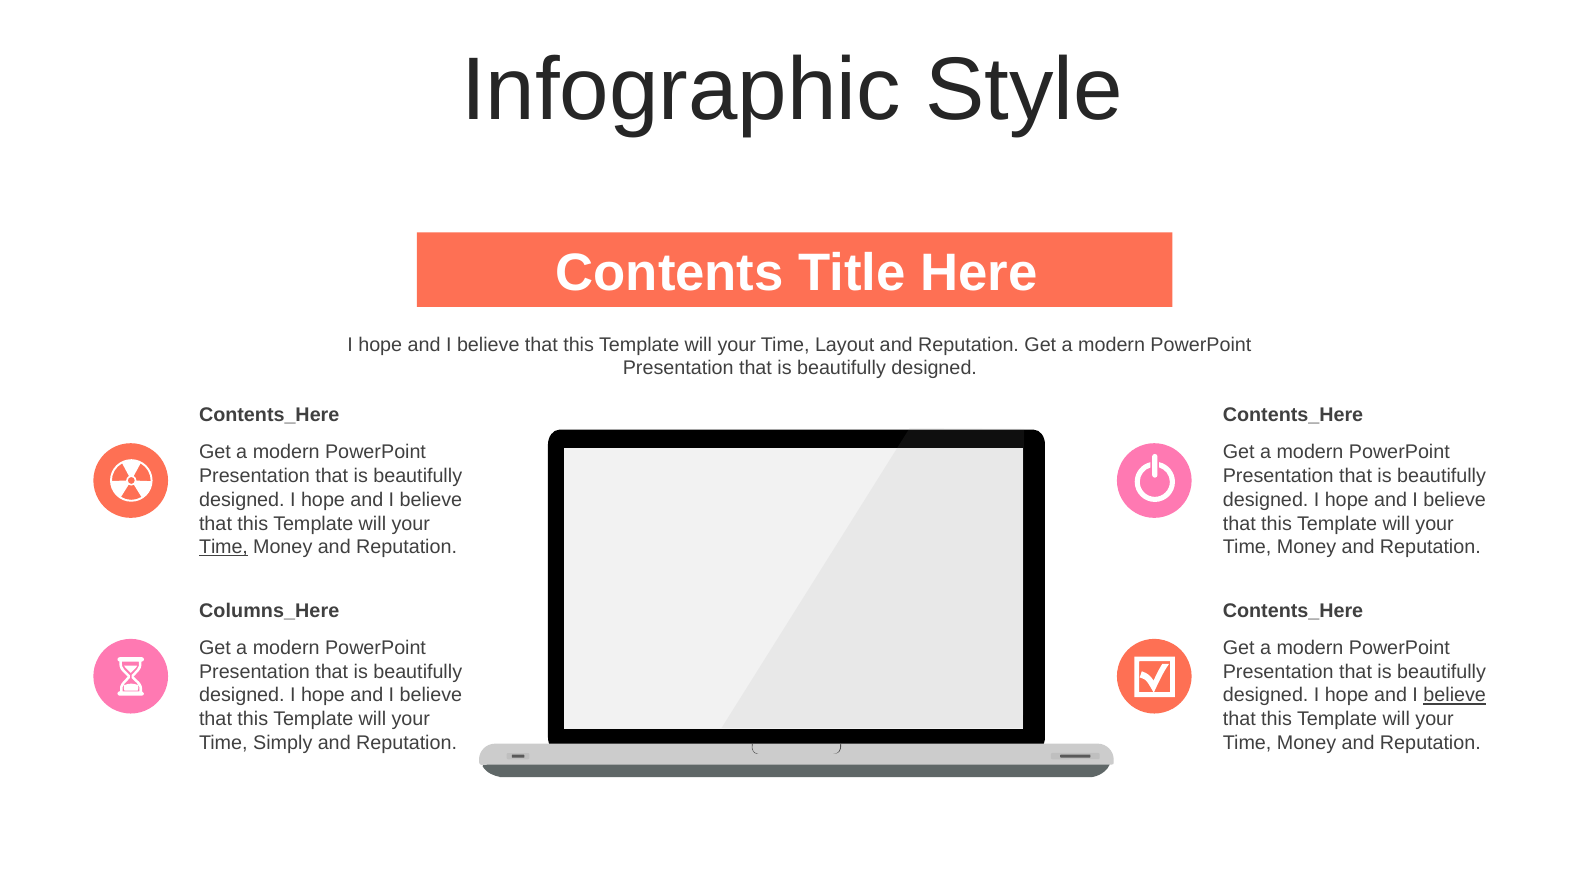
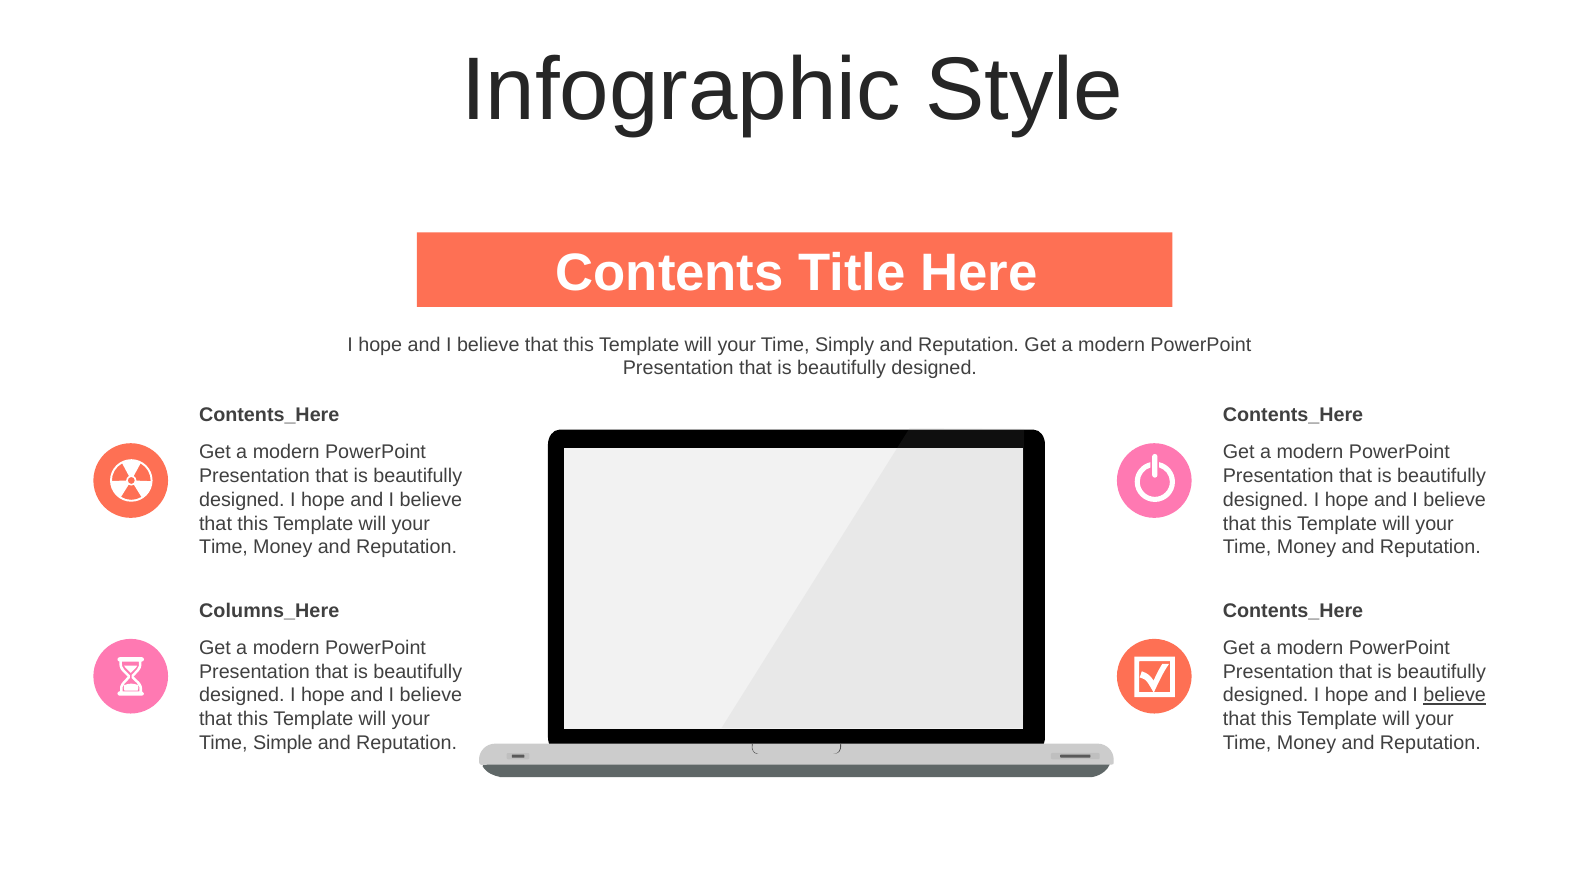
Layout: Layout -> Simply (845, 345)
Time underline: present -> none (223, 547)
Simply: Simply -> Simple (283, 743)
